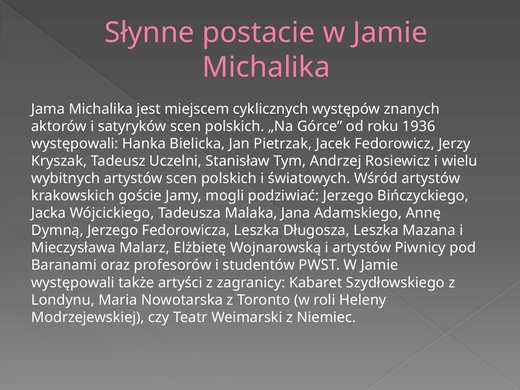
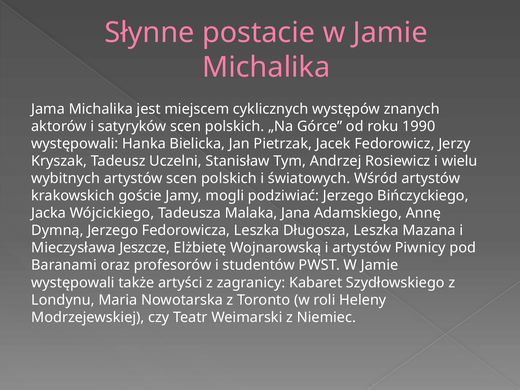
1936: 1936 -> 1990 (419, 126)
Malarz: Malarz -> Jeszcze (145, 248)
